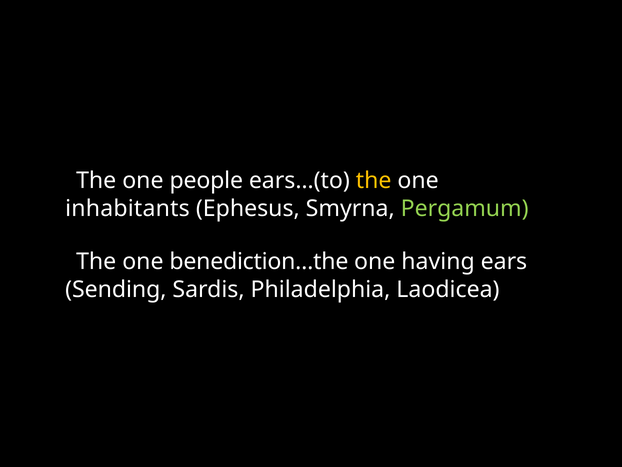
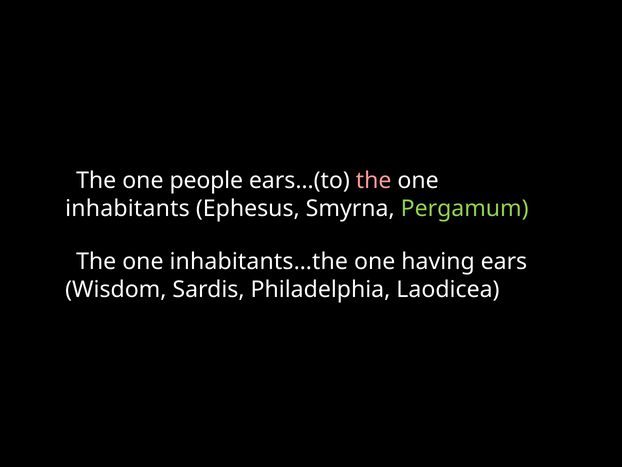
the colour: yellow -> pink (374, 181)
benediction…the: benediction…the -> inhabitants…the (259, 261)
Sending: Sending -> Wisdom (116, 289)
